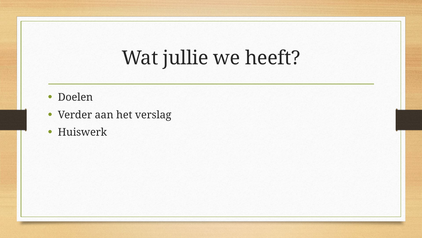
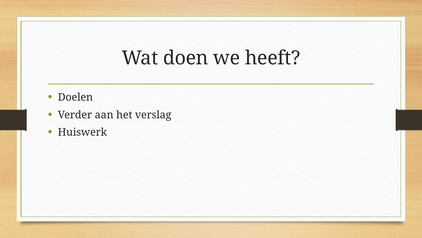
jullie: jullie -> doen (186, 58)
